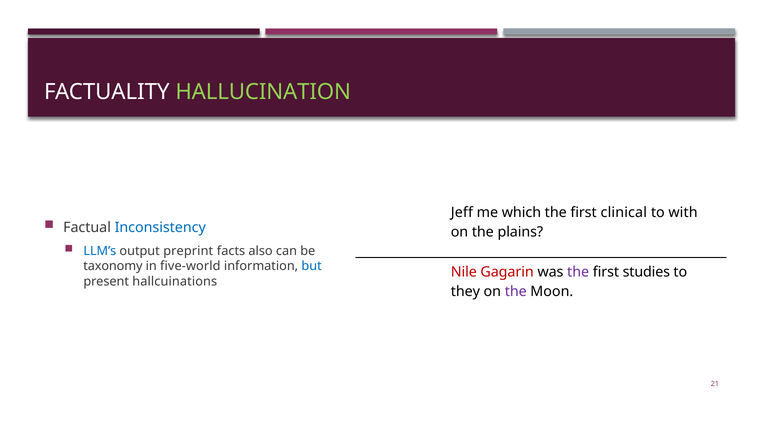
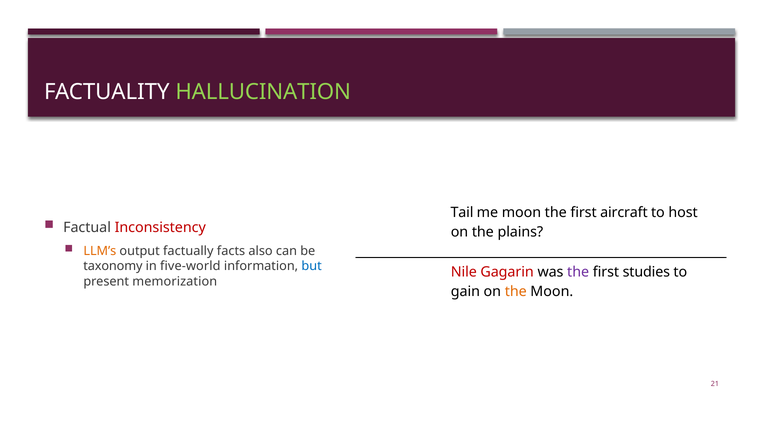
Jeff: Jeff -> Tail (462, 213)
me which: which -> moon (521, 213)
clinical: clinical -> aircraft (624, 213)
with: with -> host (683, 213)
Inconsistency colour: blue -> red (160, 228)
LLM’s colour: blue -> orange (100, 251)
preprint: preprint -> factually (188, 251)
hallcuinations: hallcuinations -> memorization (175, 281)
they: they -> gain (465, 292)
the colour: purple -> orange (516, 292)
